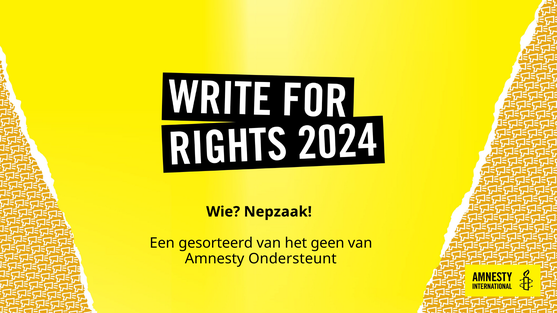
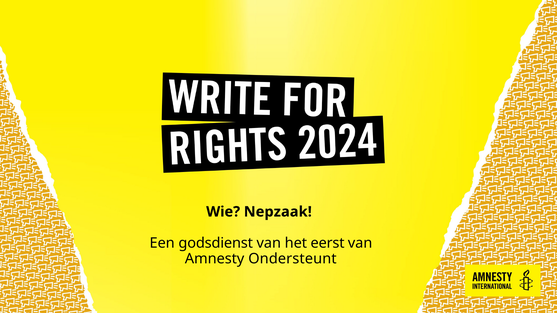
gesorteerd: gesorteerd -> godsdienst (216, 243)
geen: geen -> eerst (328, 243)
